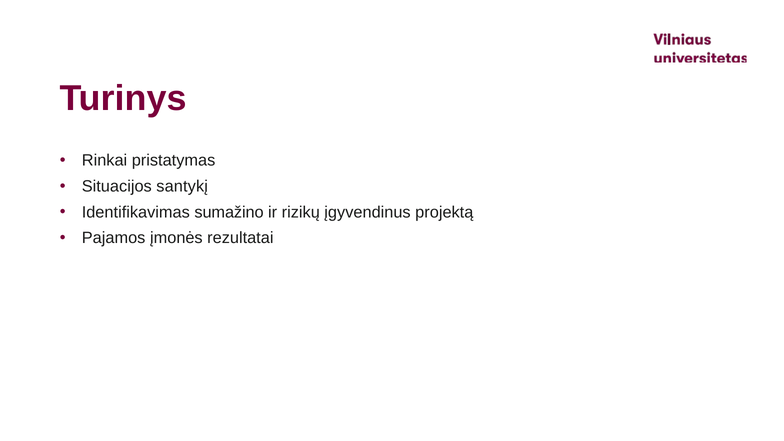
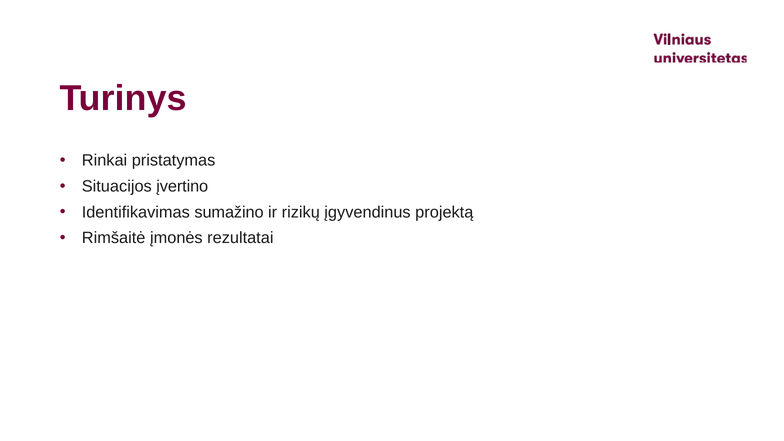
santykį: santykį -> įvertino (182, 186)
Pajamos: Pajamos -> Rimšaitė (114, 238)
